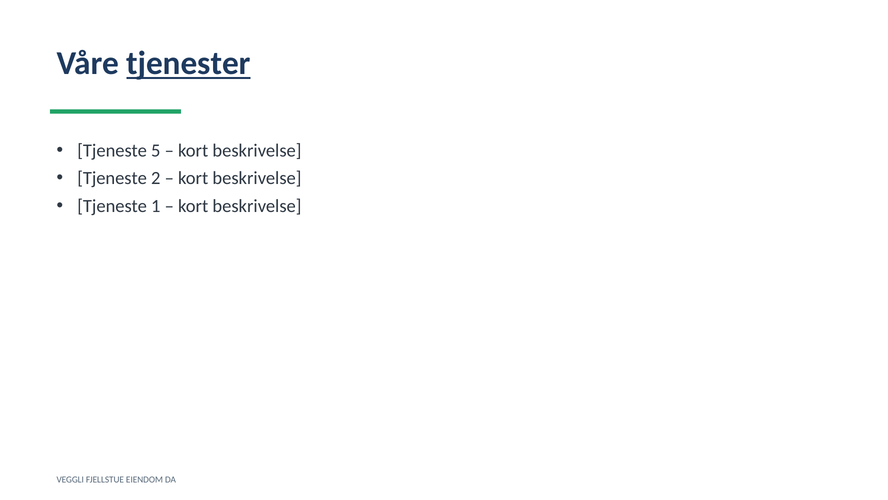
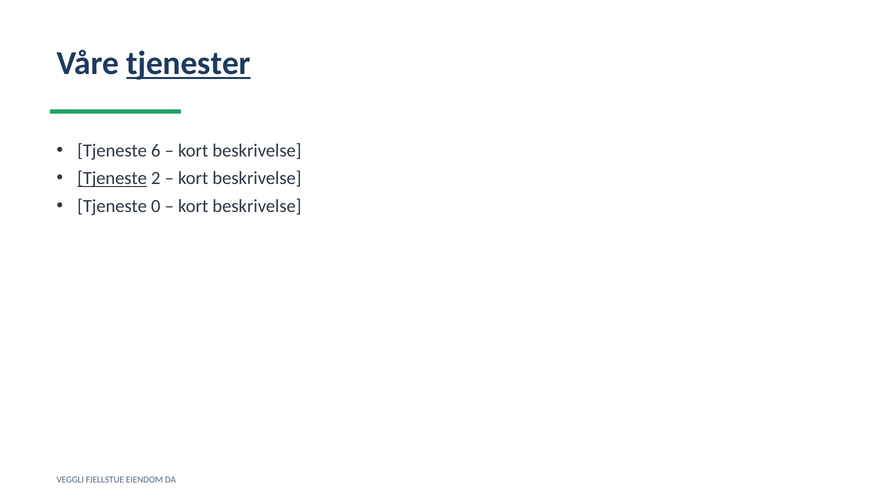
5: 5 -> 6 (156, 150)
Tjeneste underline: none -> present (112, 178)
1: 1 -> 0 (156, 206)
